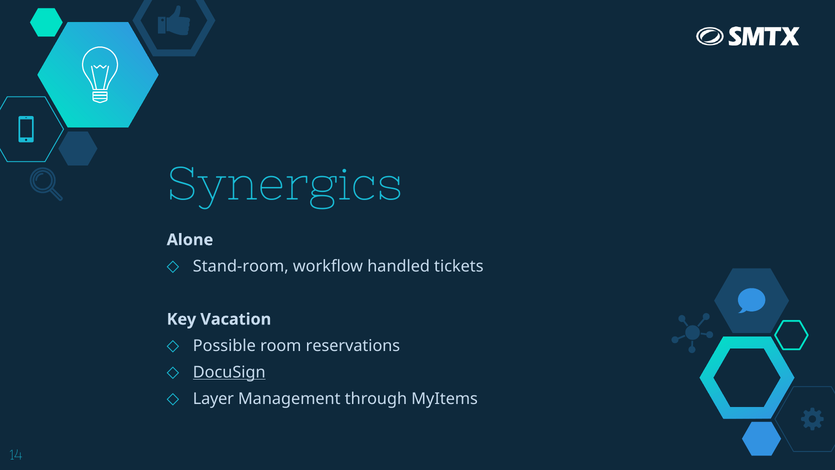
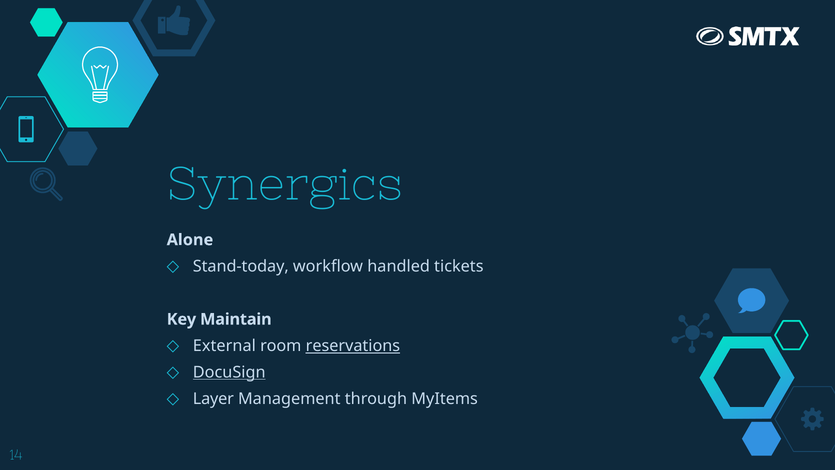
Stand-room: Stand-room -> Stand-today (241, 266)
Vacation: Vacation -> Maintain (236, 319)
Possible: Possible -> External (224, 346)
reservations underline: none -> present (353, 346)
